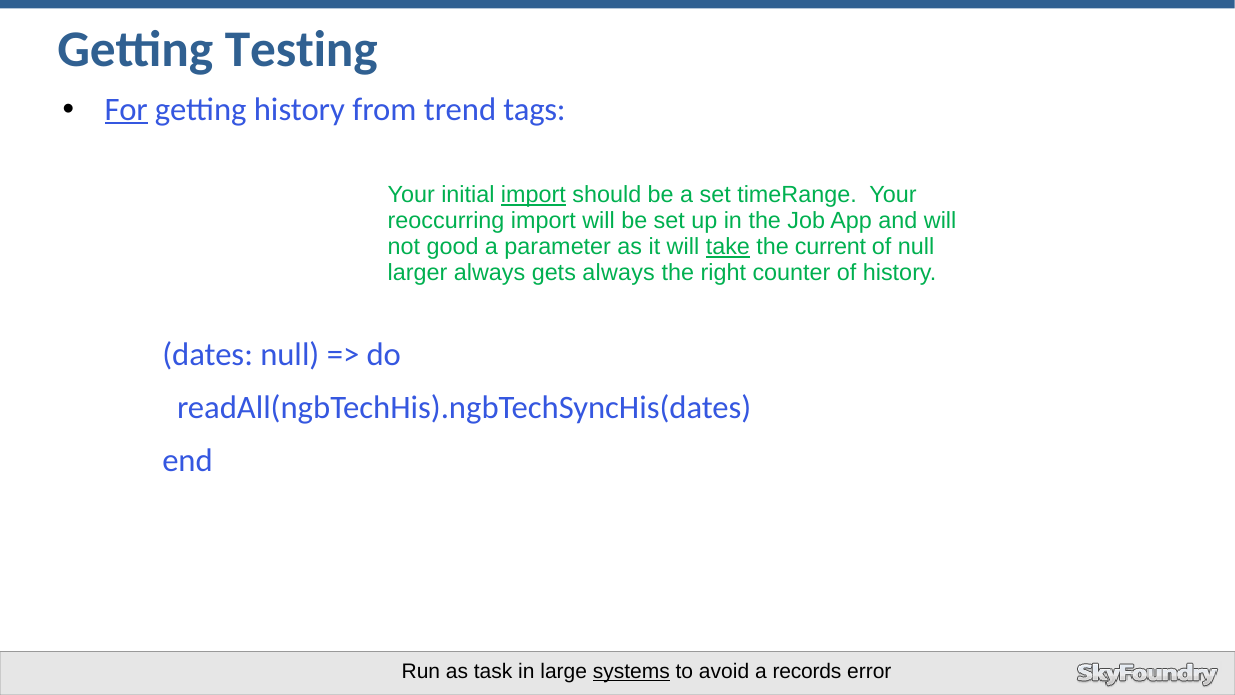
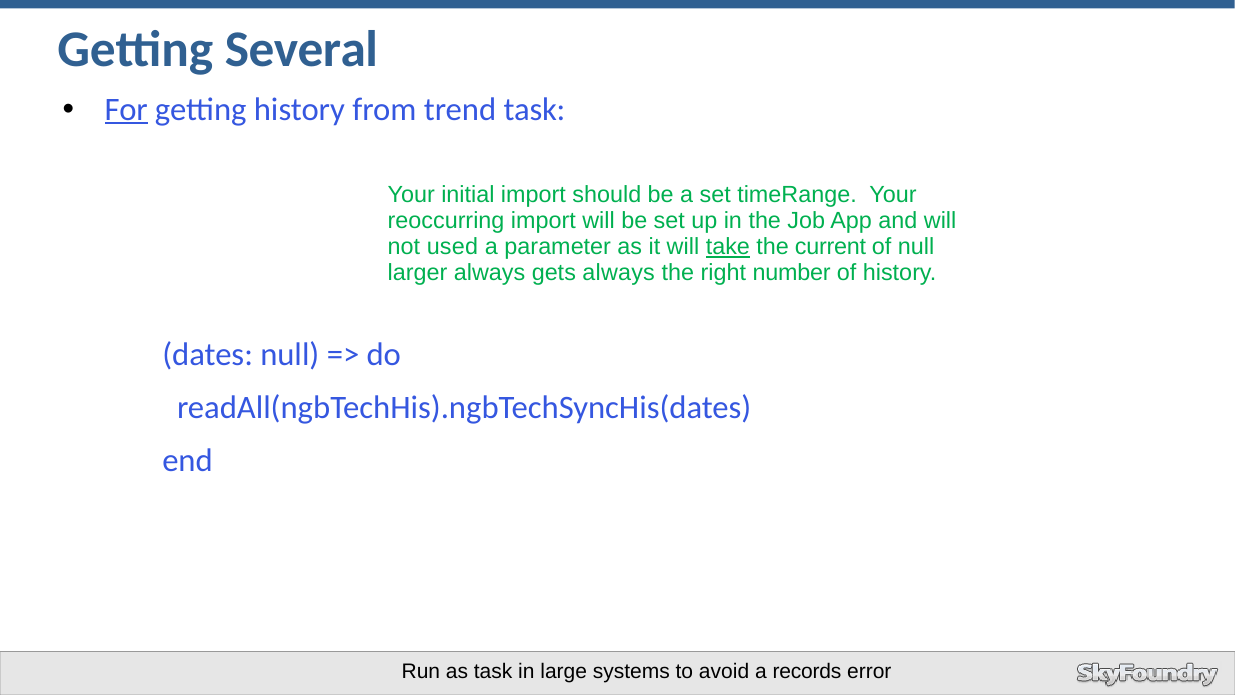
Testing: Testing -> Several (301, 50)
trend tags: tags -> task (534, 109)
import underline: present -> none (533, 195)
good: good -> used (452, 247)
counter: counter -> number (792, 273)
systems underline: present -> none (631, 671)
